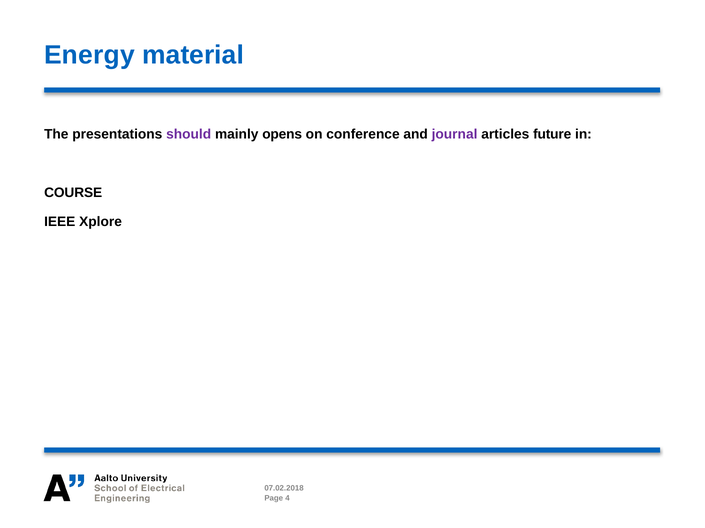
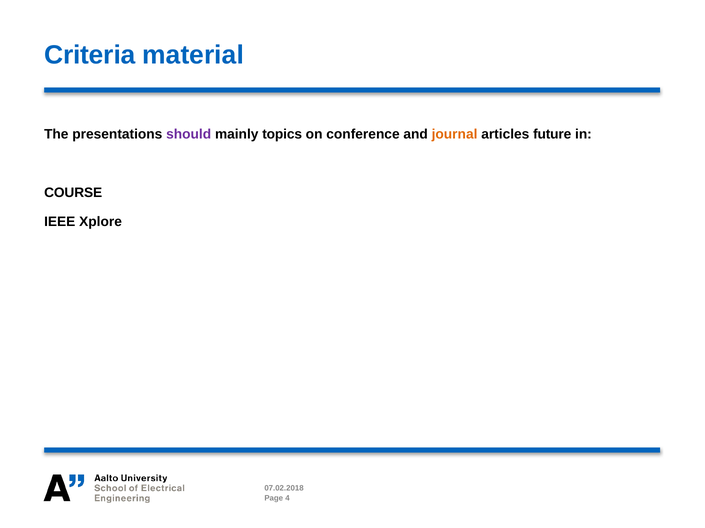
Energy: Energy -> Criteria (90, 55)
opens: opens -> topics (282, 135)
journal colour: purple -> orange (455, 135)
